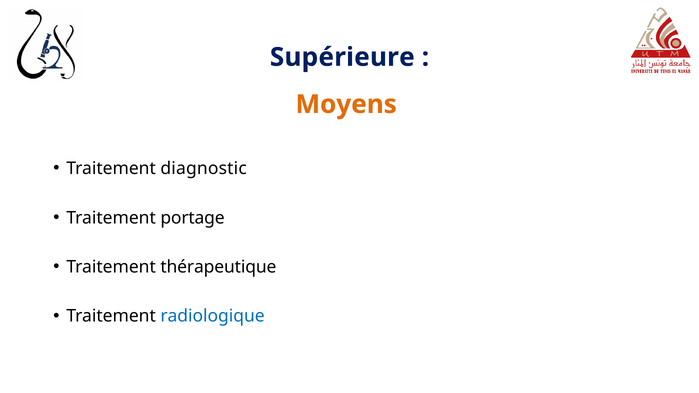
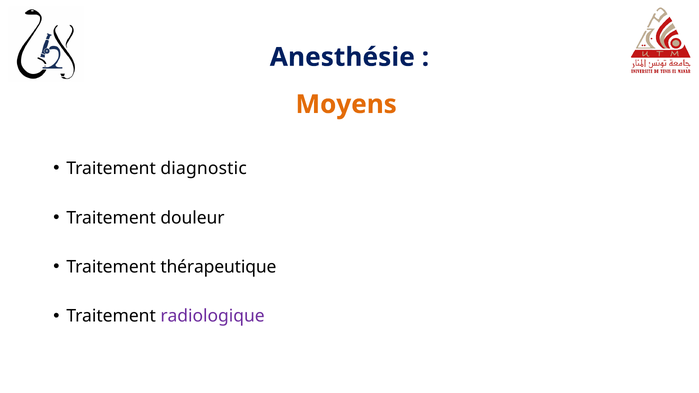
Supérieure: Supérieure -> Anesthésie (342, 57)
portage: portage -> douleur (192, 218)
radiologique colour: blue -> purple (213, 316)
